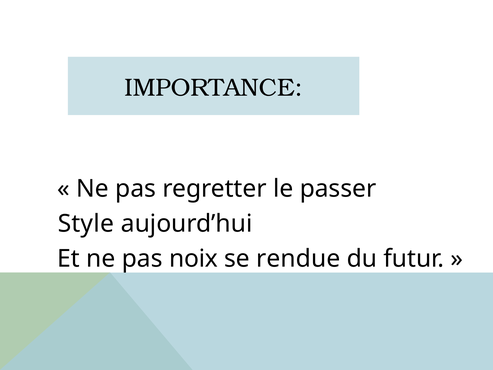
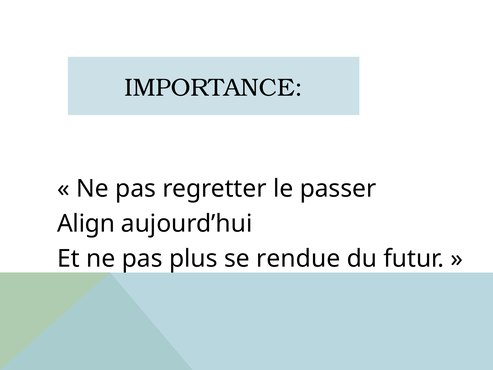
Style: Style -> Align (86, 223)
noix: noix -> plus (193, 259)
